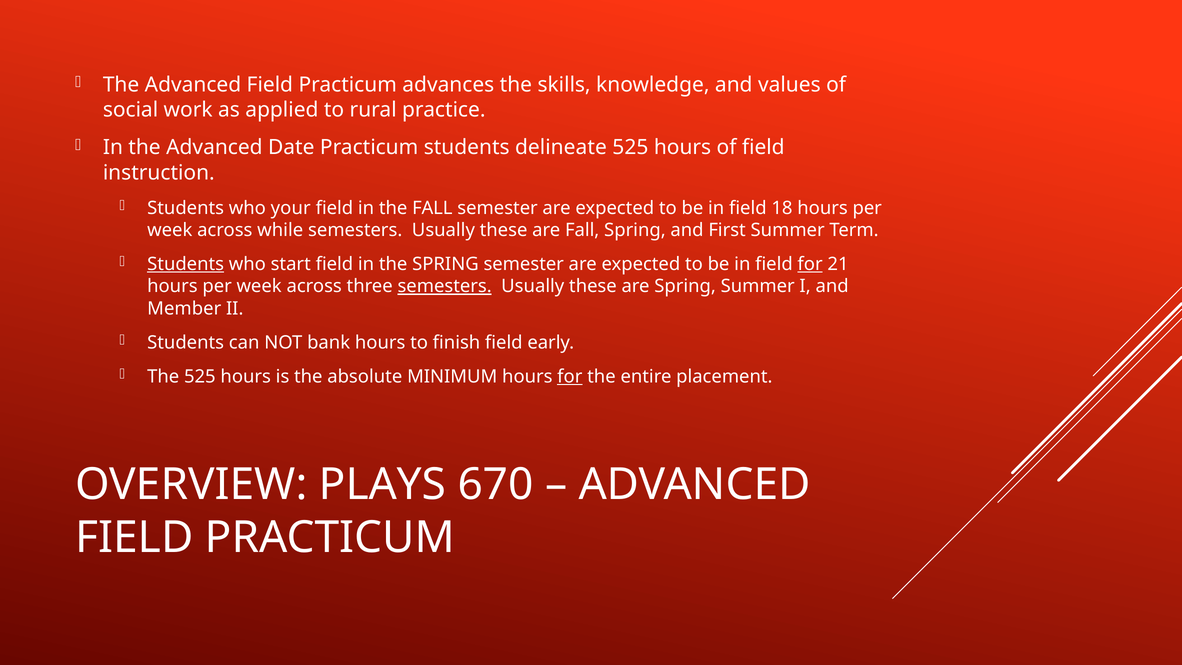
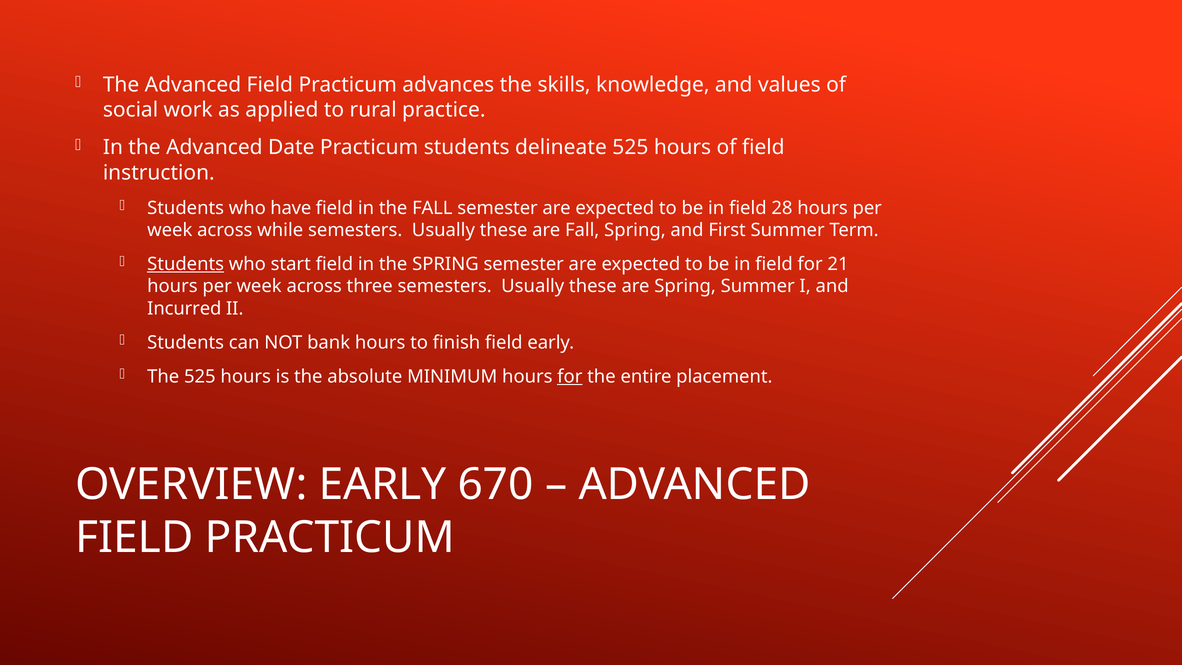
your: your -> have (291, 208)
18: 18 -> 28 (782, 208)
for underline: present -> none (810, 264)
semesters underline: present -> none (445, 286)
Member: Member -> Incurred (184, 308)
OVERVIEW PLAYS: PLAYS -> EARLY (383, 485)
